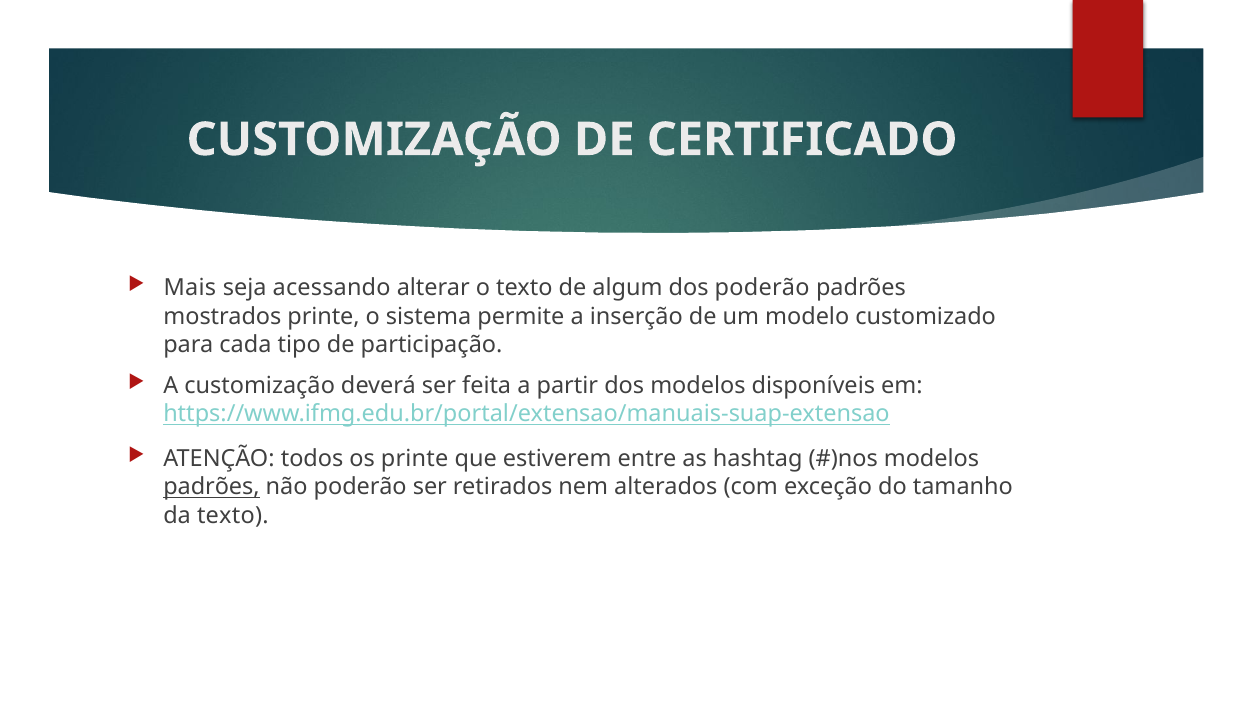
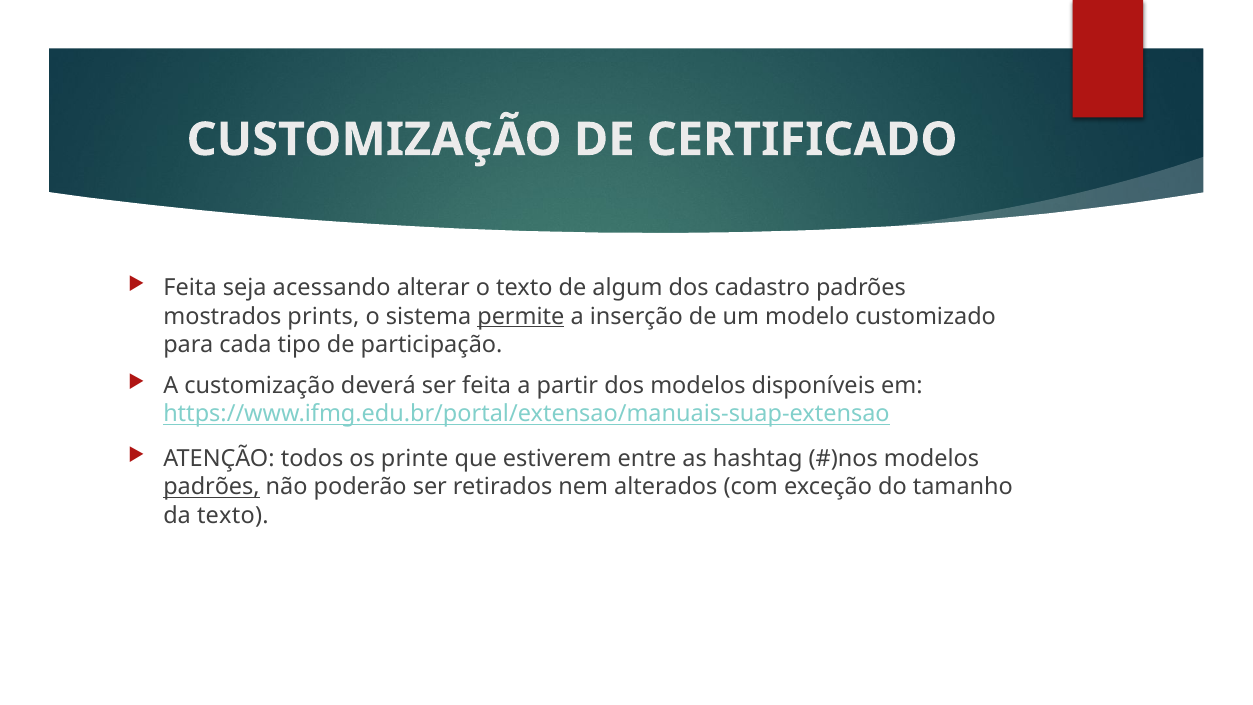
Mais: Mais -> Feita (190, 288)
dos poderão: poderão -> cadastro (762, 288)
mostrados printe: printe -> prints (323, 316)
permite underline: none -> present (521, 316)
